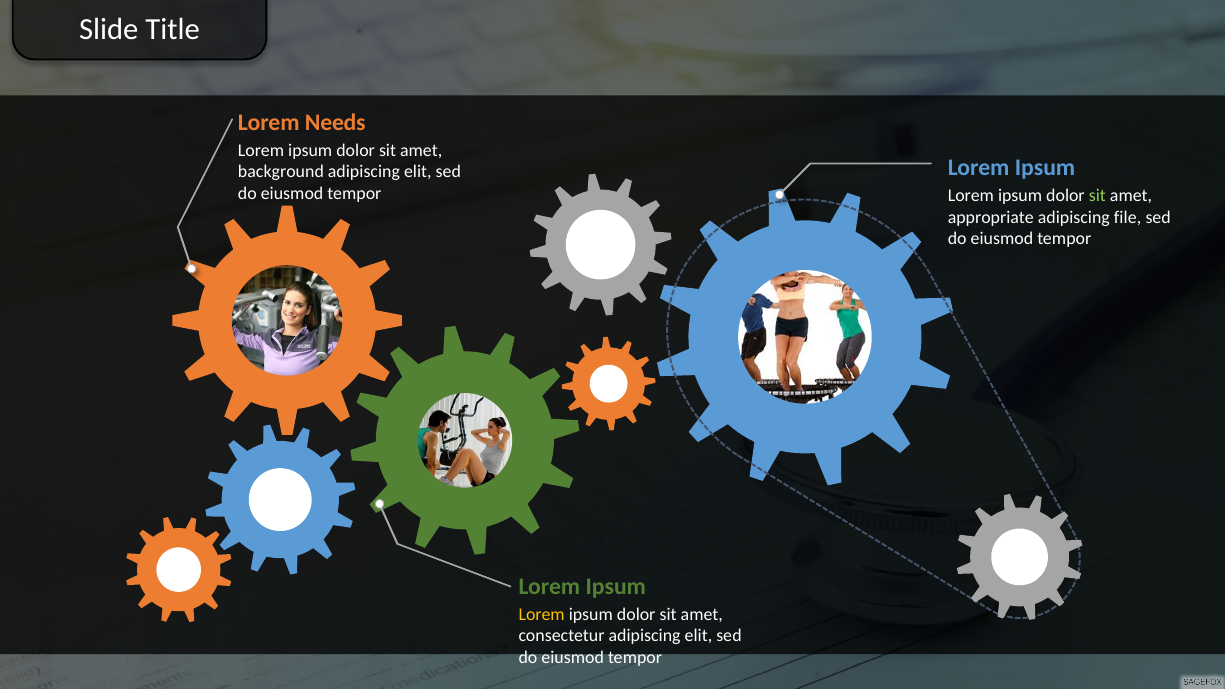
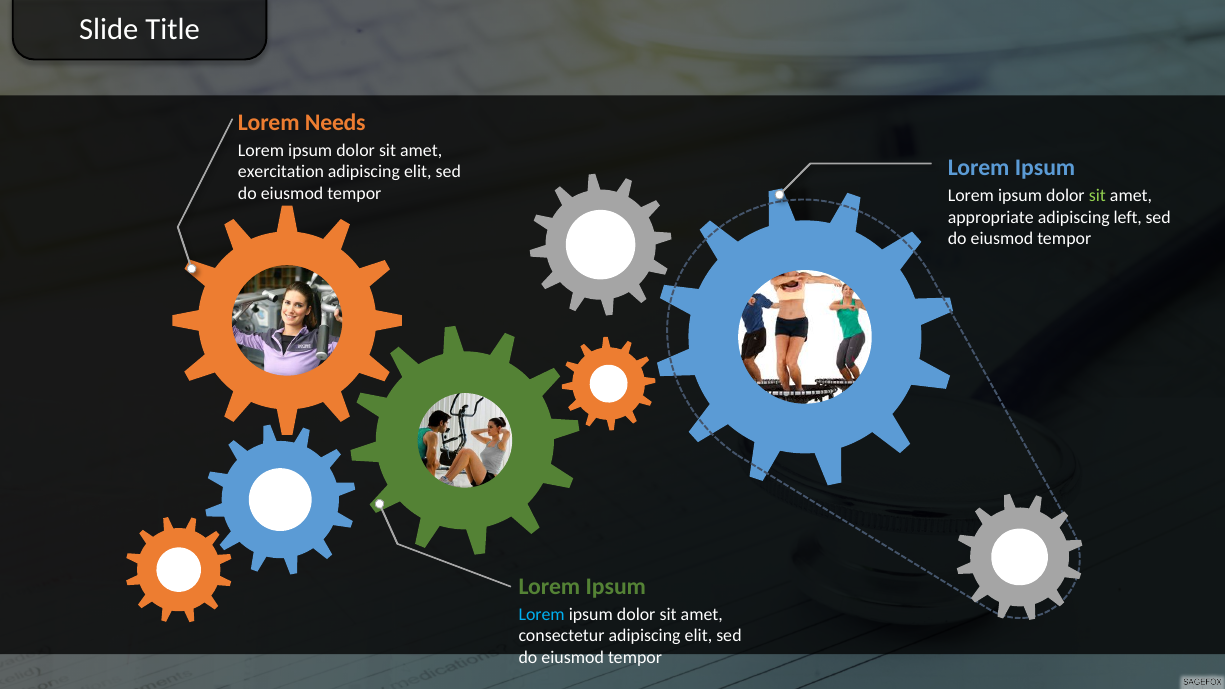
background: background -> exercitation (281, 172)
file: file -> left (1128, 218)
Lorem colour: yellow -> light blue (542, 614)
